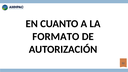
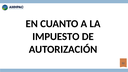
FORMATO: FORMATO -> IMPUESTO (56, 37)
